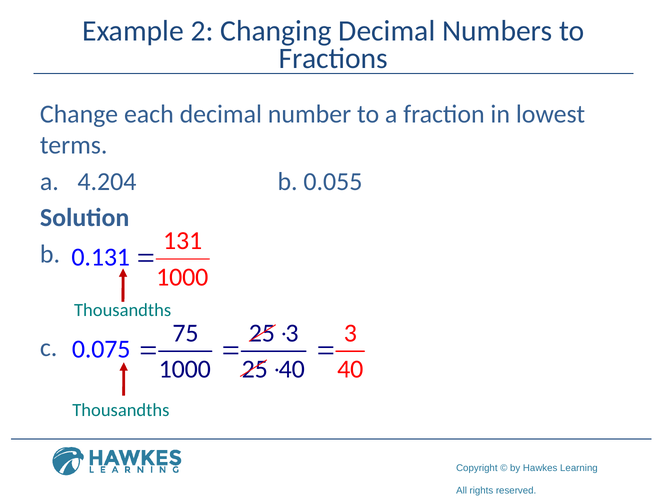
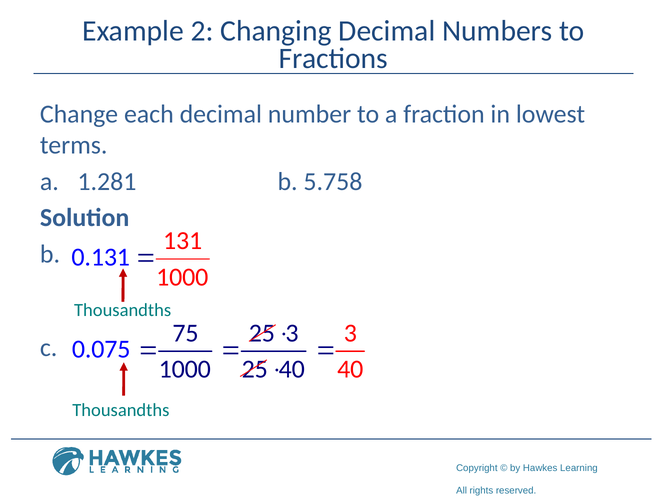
4.204: 4.204 -> 1.281 (107, 182)
0.055: 0.055 -> 5.758 (333, 182)
